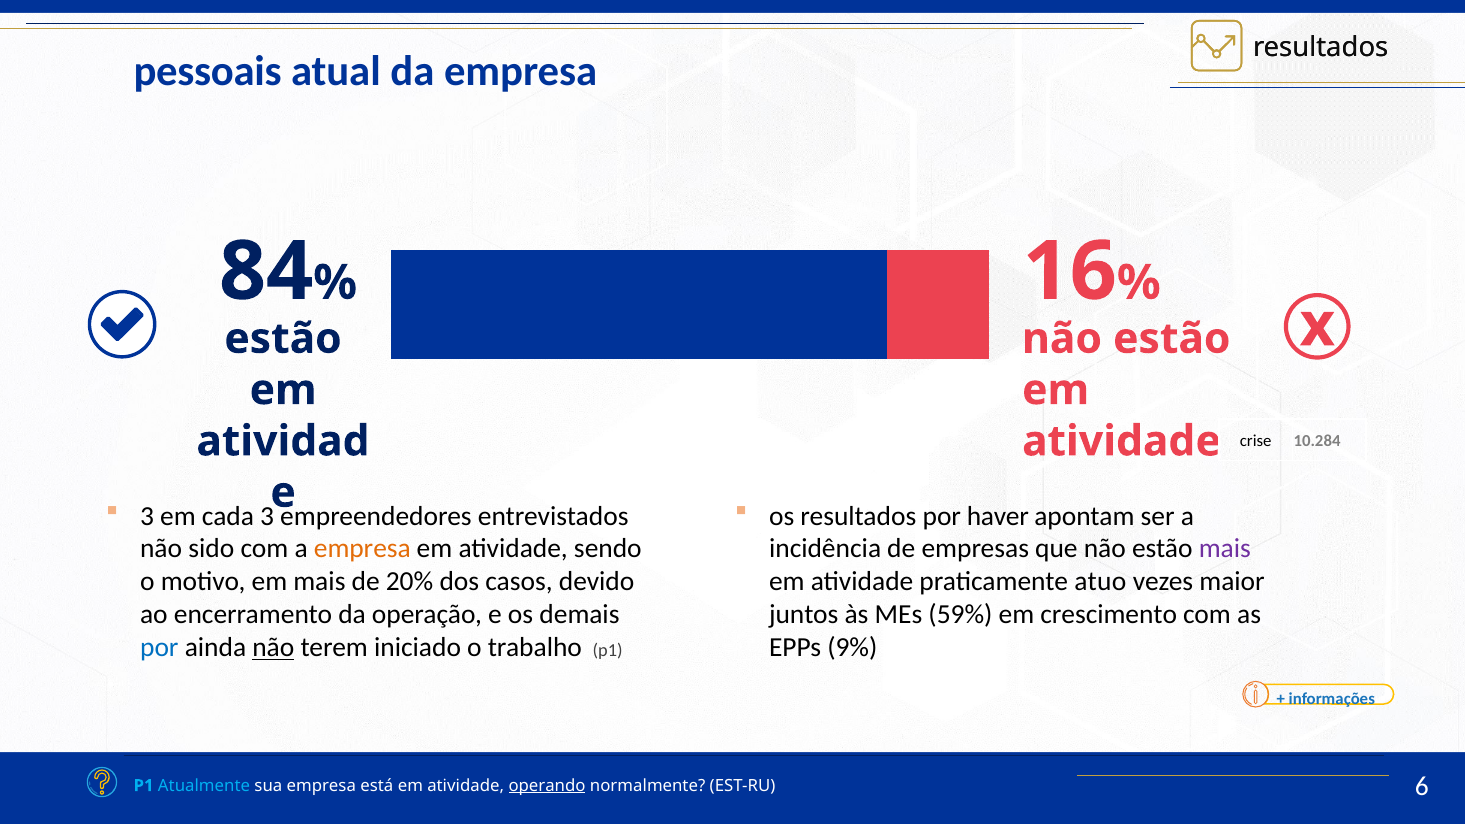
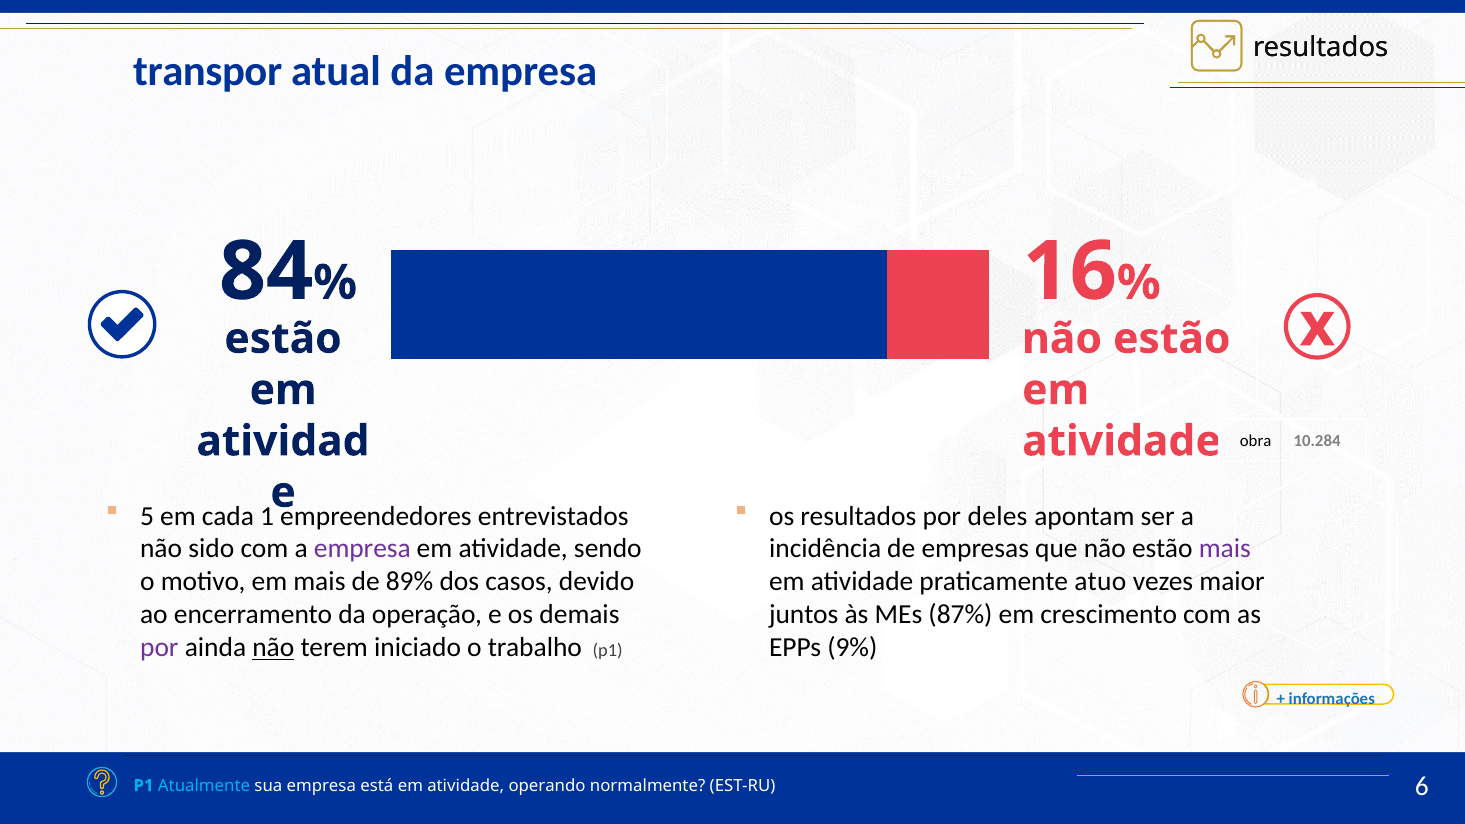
pessoais: pessoais -> transpor (208, 71)
crise: crise -> obra (1256, 441)
3: 3 -> 5 (147, 516)
cada 3: 3 -> 1 (267, 516)
haver: haver -> deles (998, 516)
empresa colour: orange -> purple (362, 549)
20%: 20% -> 89% (410, 582)
59%: 59% -> 87% (960, 615)
por colour: blue -> purple (159, 648)
operando underline: present -> none (547, 786)
